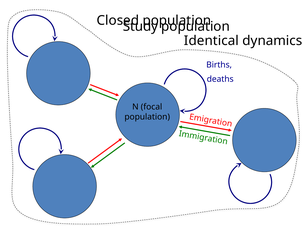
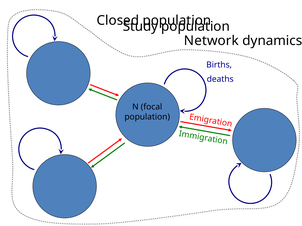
Identical: Identical -> Network (211, 41)
